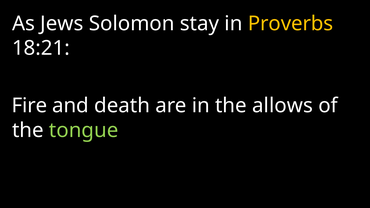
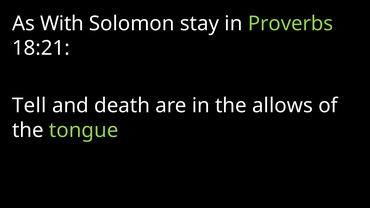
Jews: Jews -> With (62, 24)
Proverbs colour: yellow -> light green (291, 24)
Fire: Fire -> Tell (29, 106)
